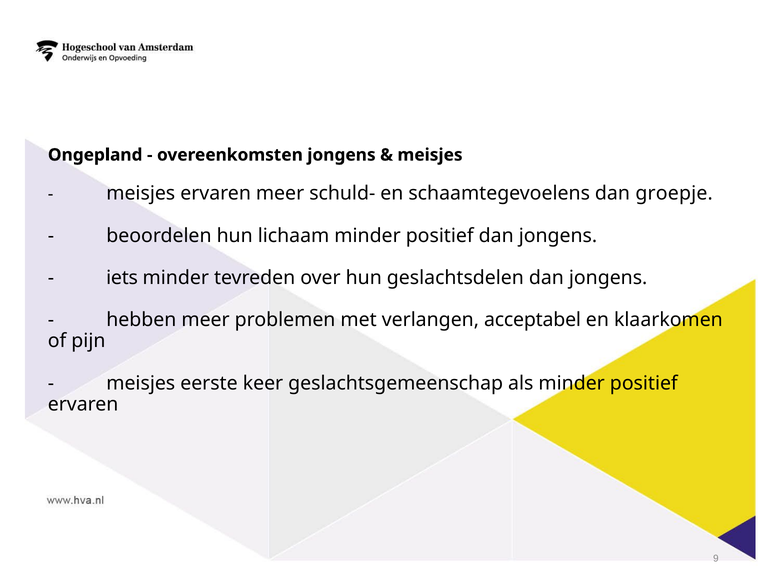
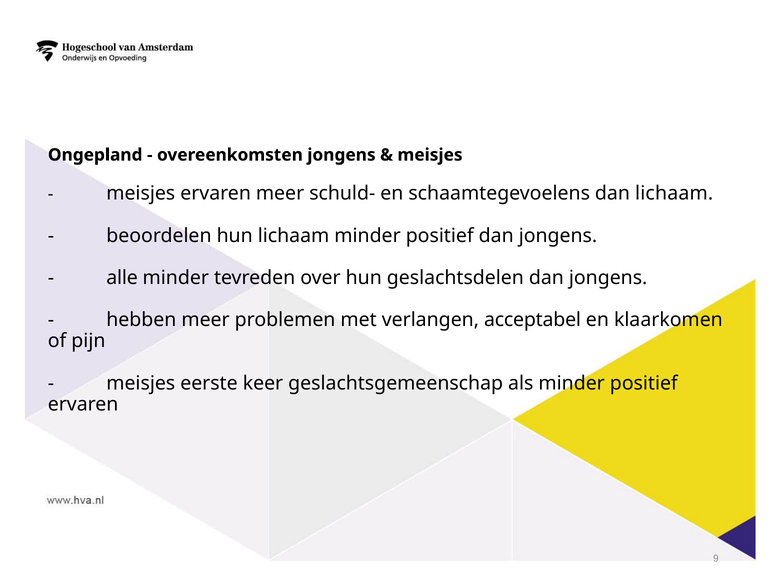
dan groepje: groepje -> lichaam (674, 194)
iets: iets -> alle (122, 278)
